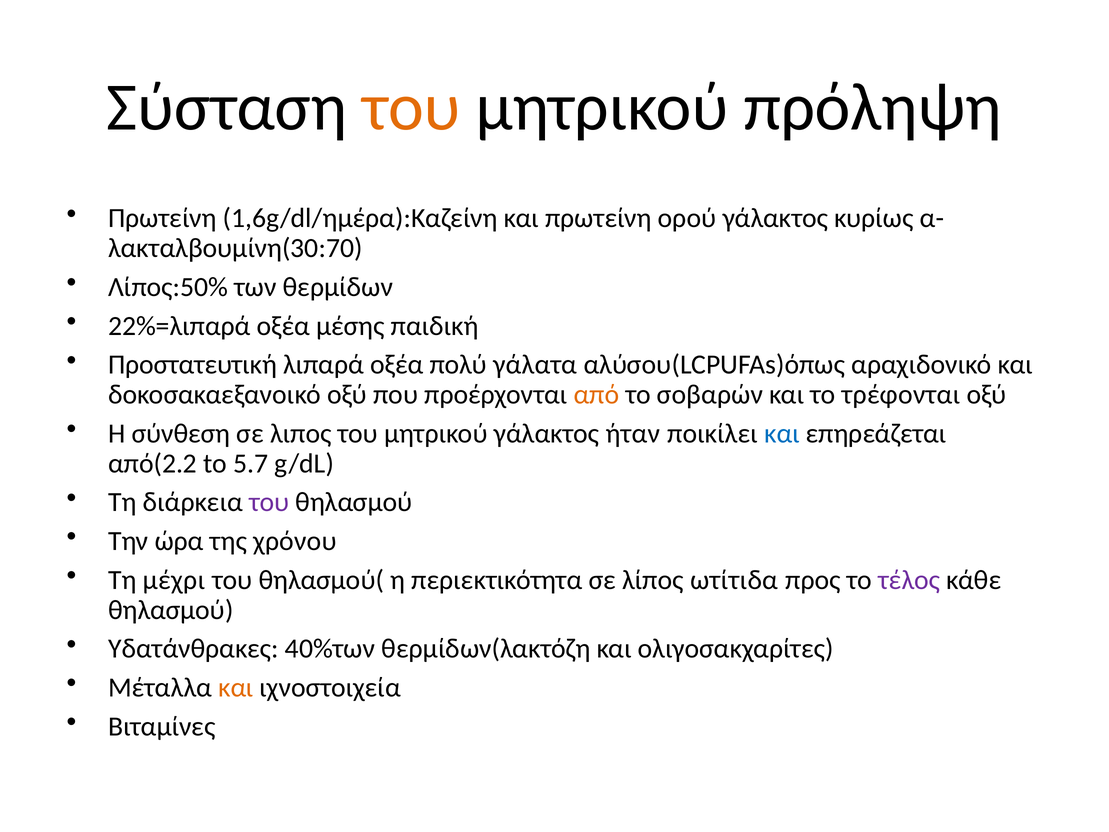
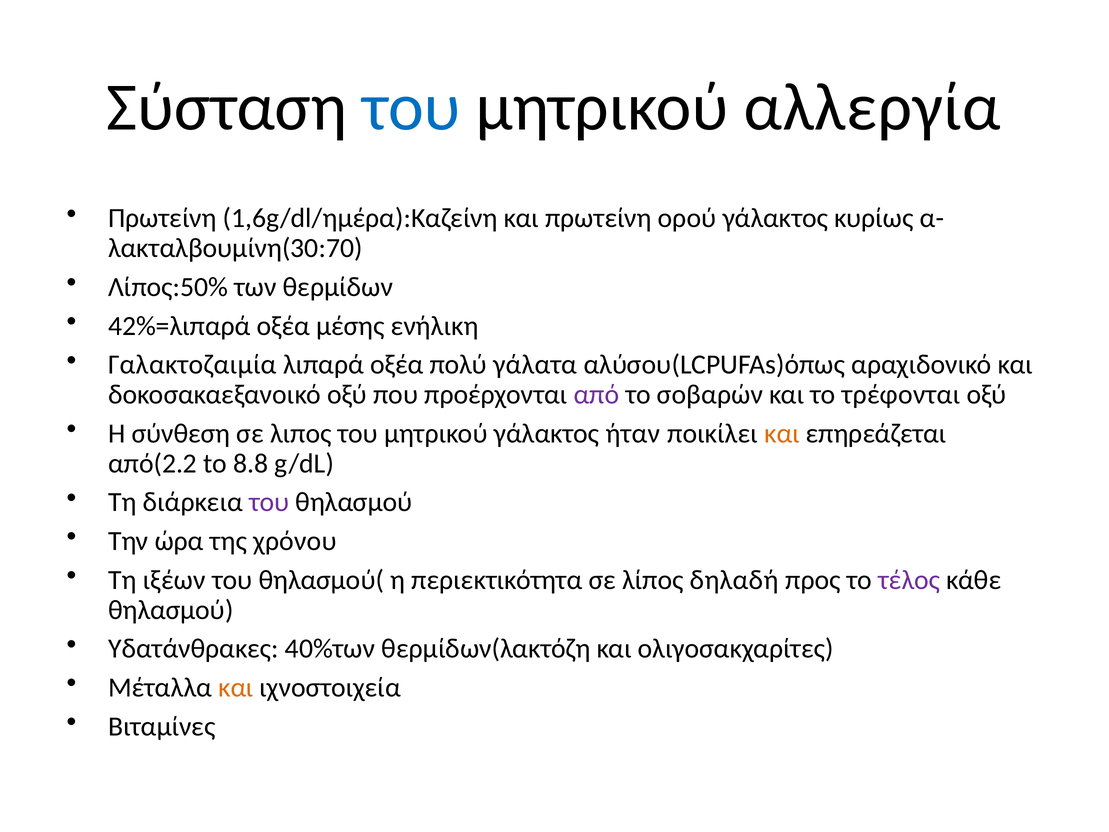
του colour: orange -> blue (411, 107)
πρόληψη: πρόληψη -> αλλεργία (872, 107)
22%=λιπαρά: 22%=λιπαρά -> 42%=λιπαρά (179, 326)
παιδική: παιδική -> ενήλικη (435, 326)
Προστατευτική: Προστατευτική -> Γαλακτοζαιμία (192, 365)
από colour: orange -> purple (596, 395)
και colour: blue -> orange (782, 433)
5.7: 5.7 -> 8.8 (251, 463)
μέχρι: μέχρι -> ιξέων (174, 580)
ωτίτιδα: ωτίτιδα -> δηλαδή (734, 580)
